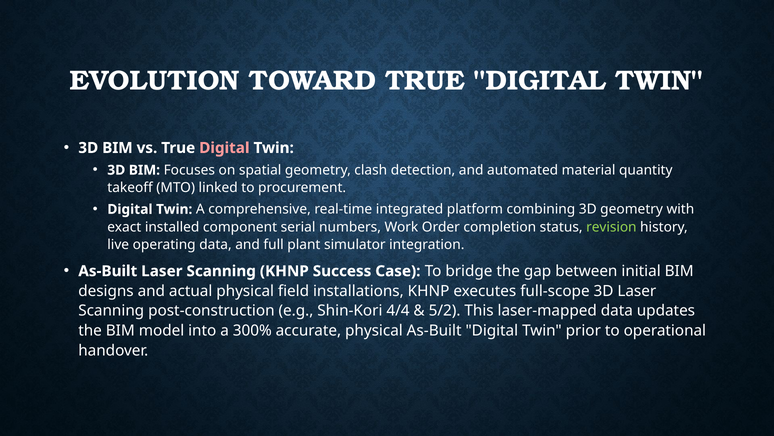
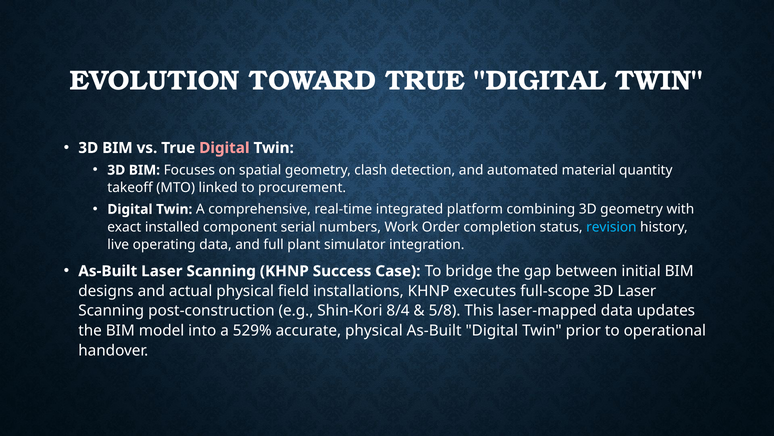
revision colour: light green -> light blue (611, 227)
4/4: 4/4 -> 8/4 (398, 310)
5/2: 5/2 -> 5/8 (445, 310)
300%: 300% -> 529% (252, 330)
